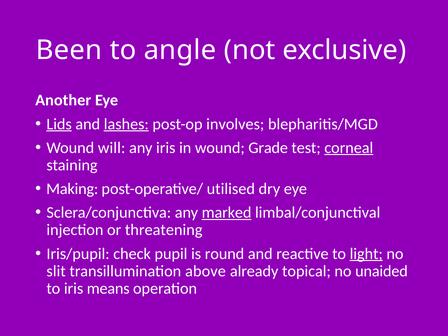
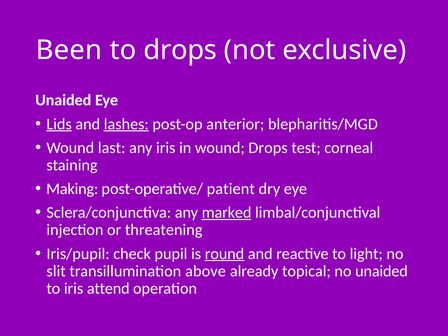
to angle: angle -> drops (180, 50)
Another: Another -> Unaided (63, 100)
involves: involves -> anterior (235, 124)
will: will -> last (112, 148)
wound Grade: Grade -> Drops (268, 148)
corneal underline: present -> none (349, 148)
utilised: utilised -> patient (231, 189)
round underline: none -> present (225, 254)
light underline: present -> none (366, 254)
means: means -> attend (108, 289)
